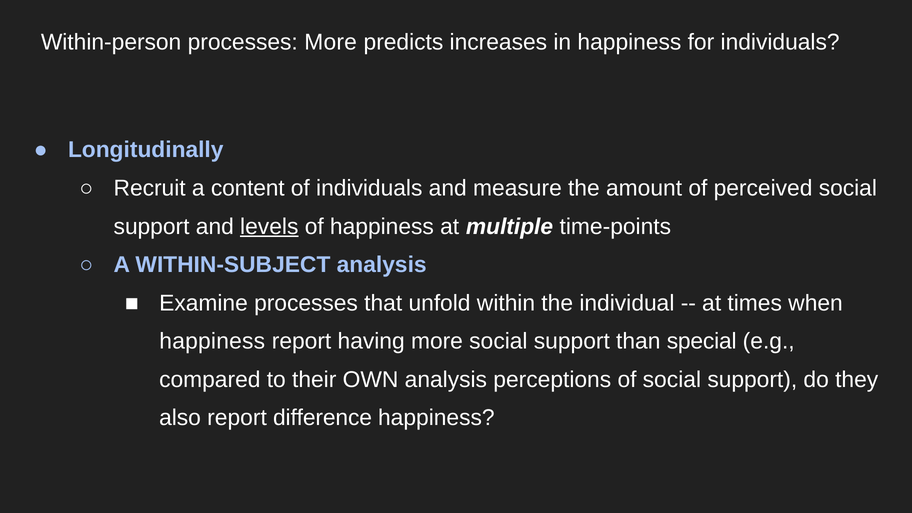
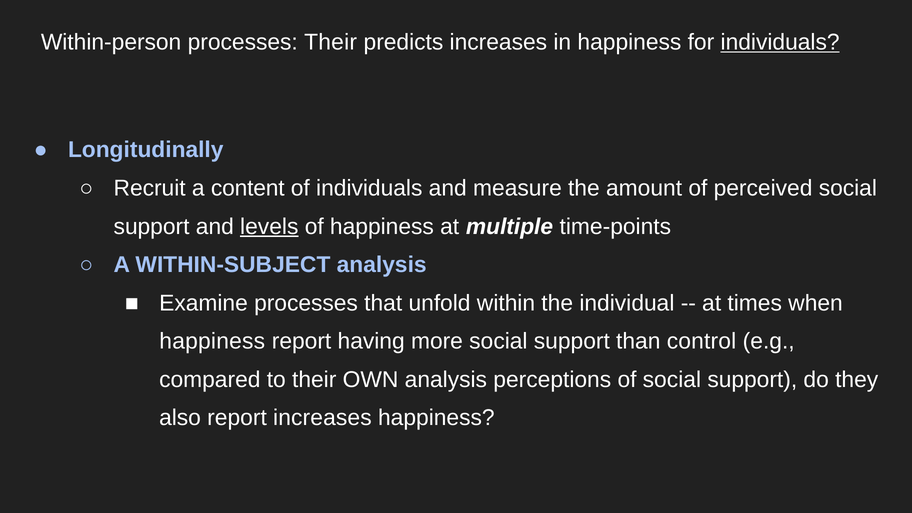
processes More: More -> Their (331, 42)
individuals underline: none -> present (780, 42)
special: special -> control (702, 341)
report difference: difference -> increases (322, 418)
